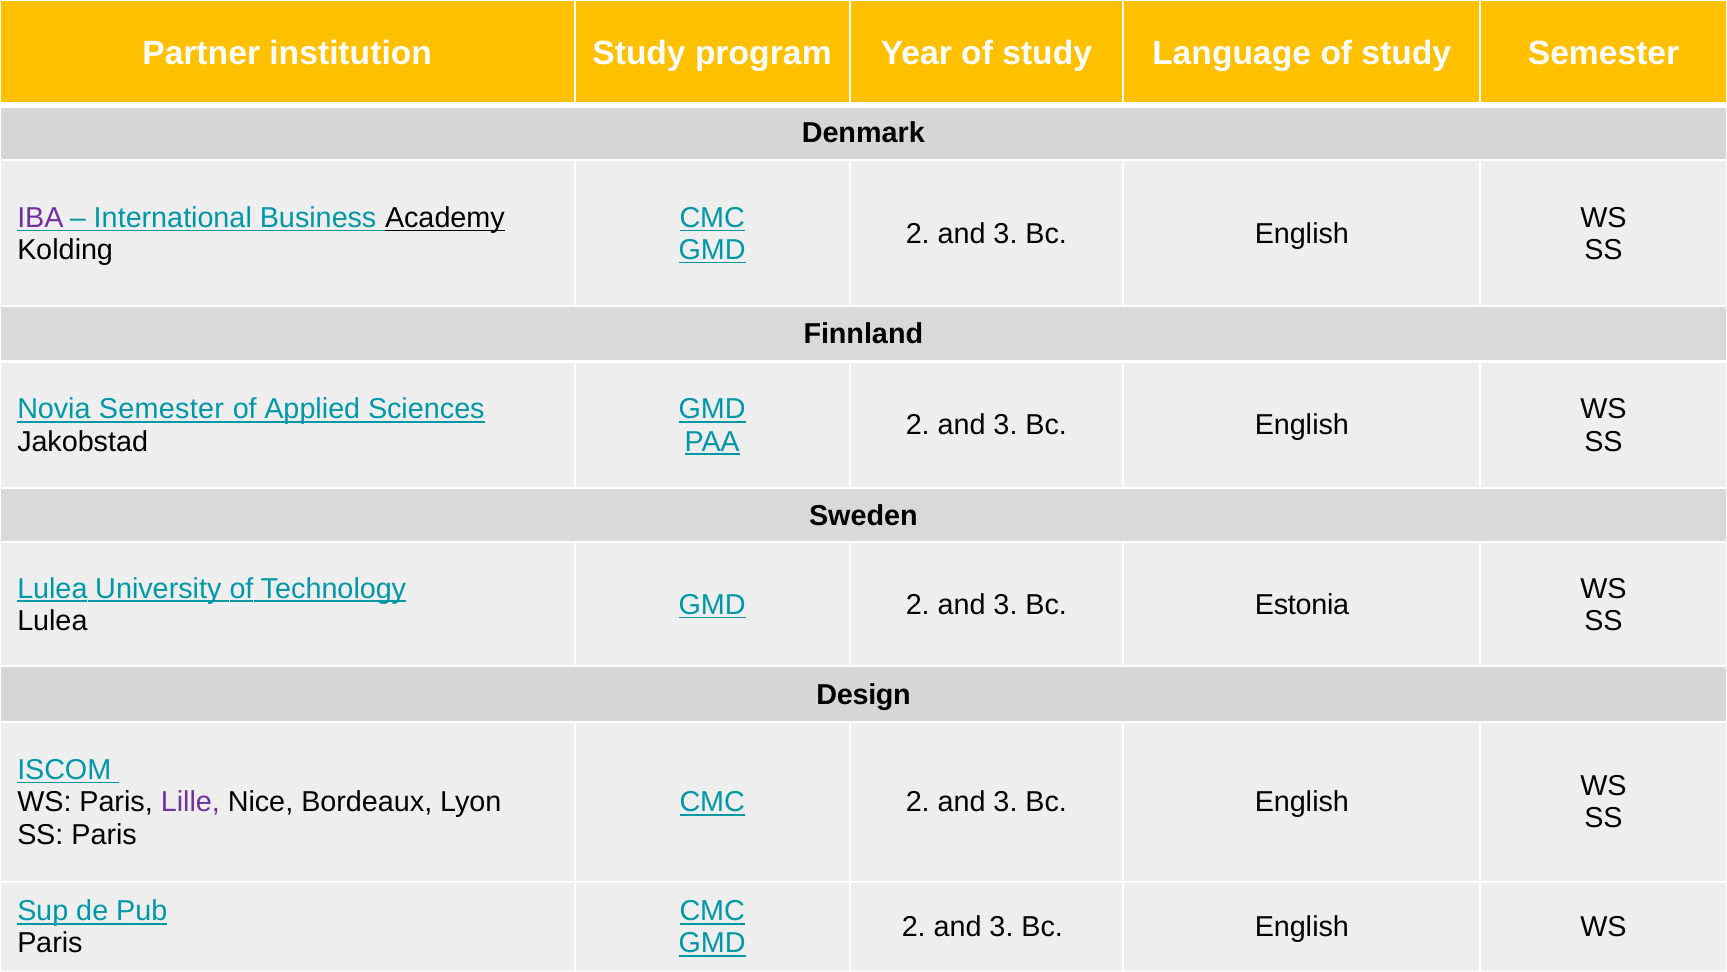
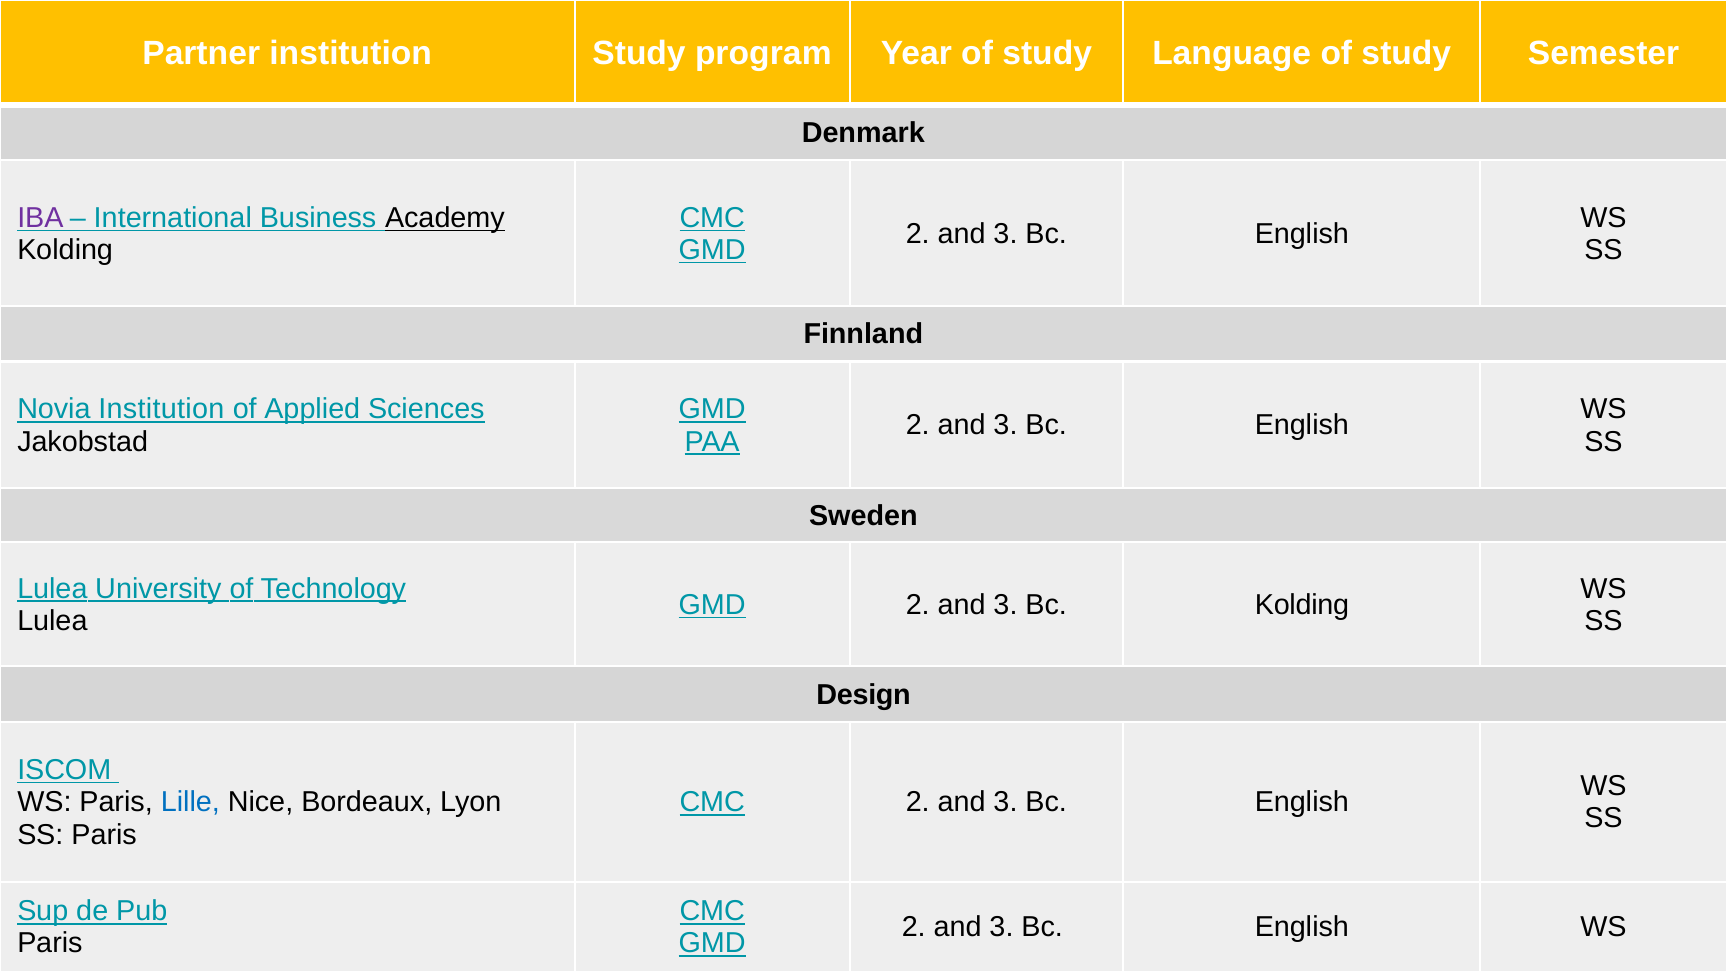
Novia Semester: Semester -> Institution (161, 409)
Bc Estonia: Estonia -> Kolding (1302, 604)
Lille colour: purple -> blue (190, 802)
